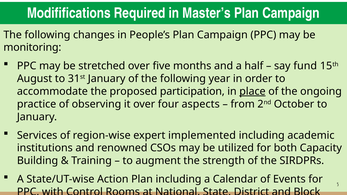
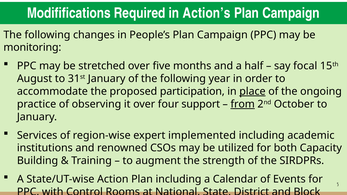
Master’s: Master’s -> Action’s (207, 13)
fund: fund -> focal (305, 66)
aspects: aspects -> support (201, 104)
from underline: none -> present (243, 104)
